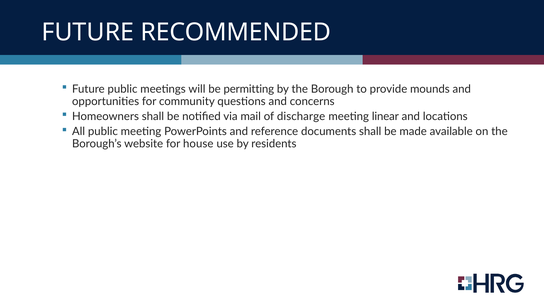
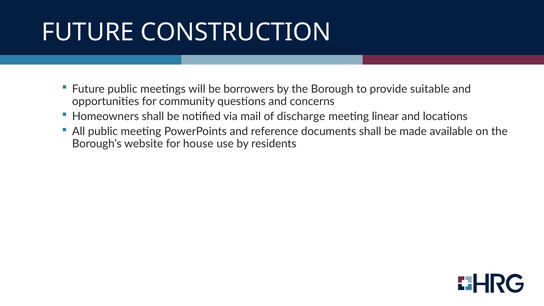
RECOMMENDED: RECOMMENDED -> CONSTRUCTION (236, 32)
permitting: permitting -> borrowers (249, 89)
mounds: mounds -> suitable (430, 89)
